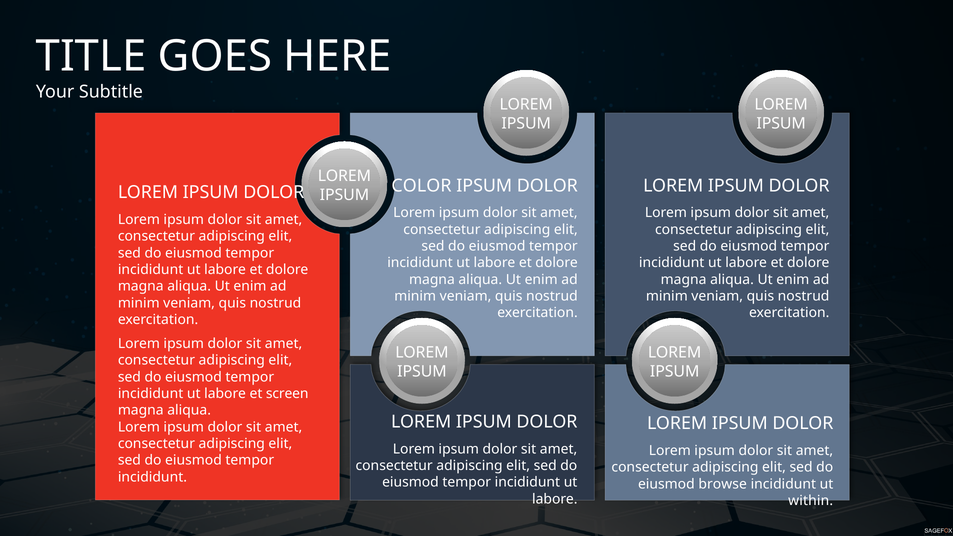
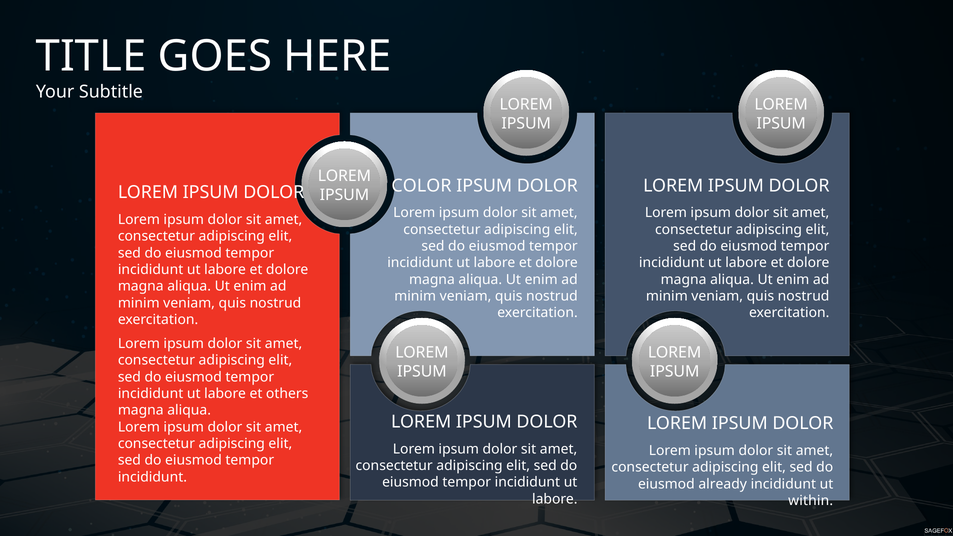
screen: screen -> others (287, 394)
browse: browse -> already (723, 484)
